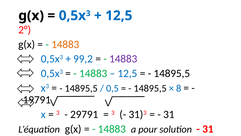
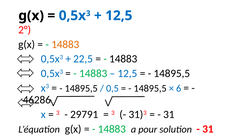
99,2: 99,2 -> 22,5 (83, 59)
14883 colour: purple -> black (123, 59)
8: 8 -> 6 (179, 88)
19791: 19791 -> 46286 (37, 100)
